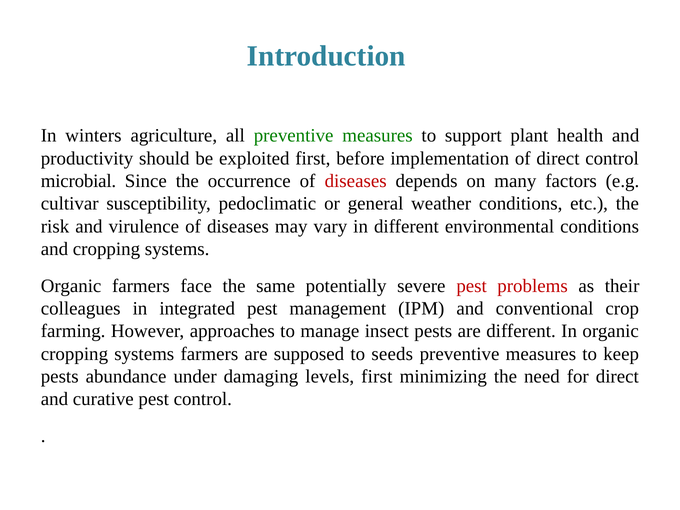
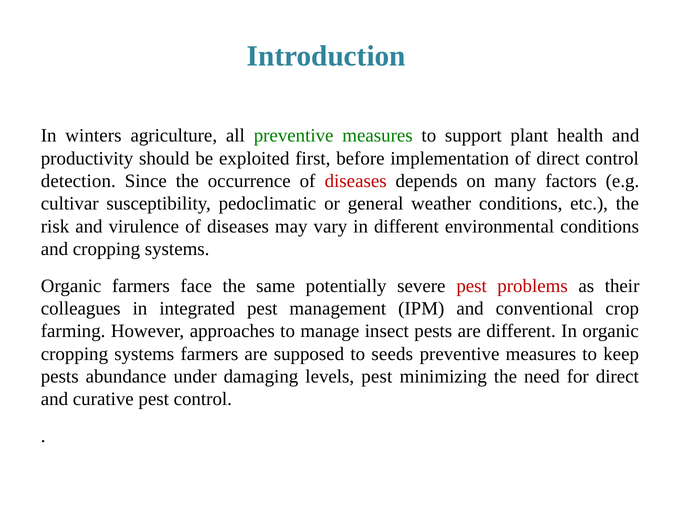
microbial: microbial -> detection (78, 181)
levels first: first -> pest (377, 377)
